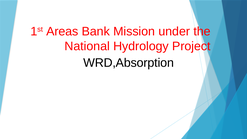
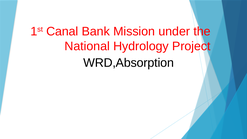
Areas: Areas -> Canal (62, 31)
